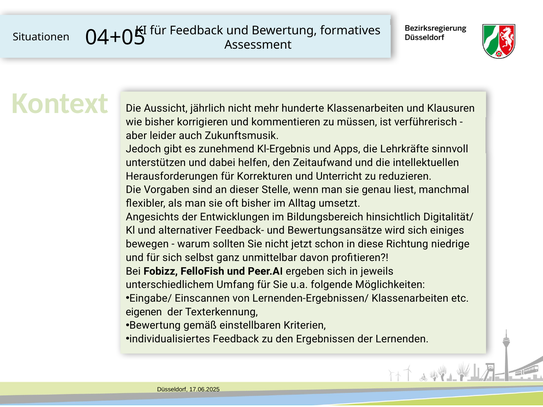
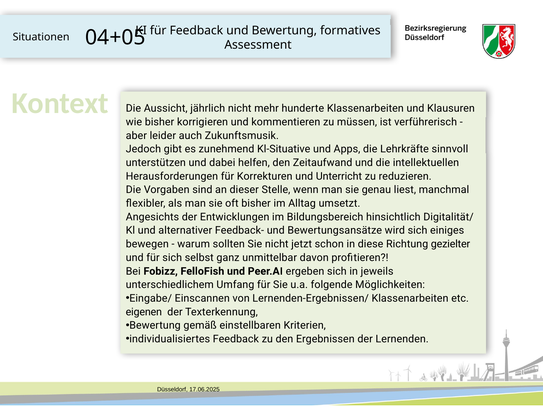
Kl-Ergebnis: Kl-Ergebnis -> Kl-Situative (284, 149)
niedrige: niedrige -> gezielter (451, 244)
